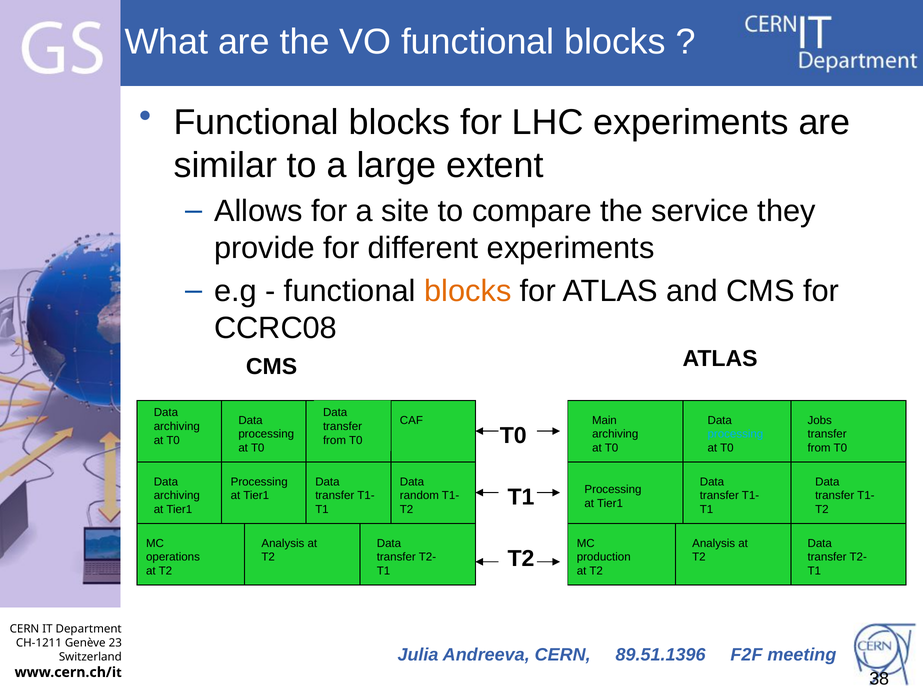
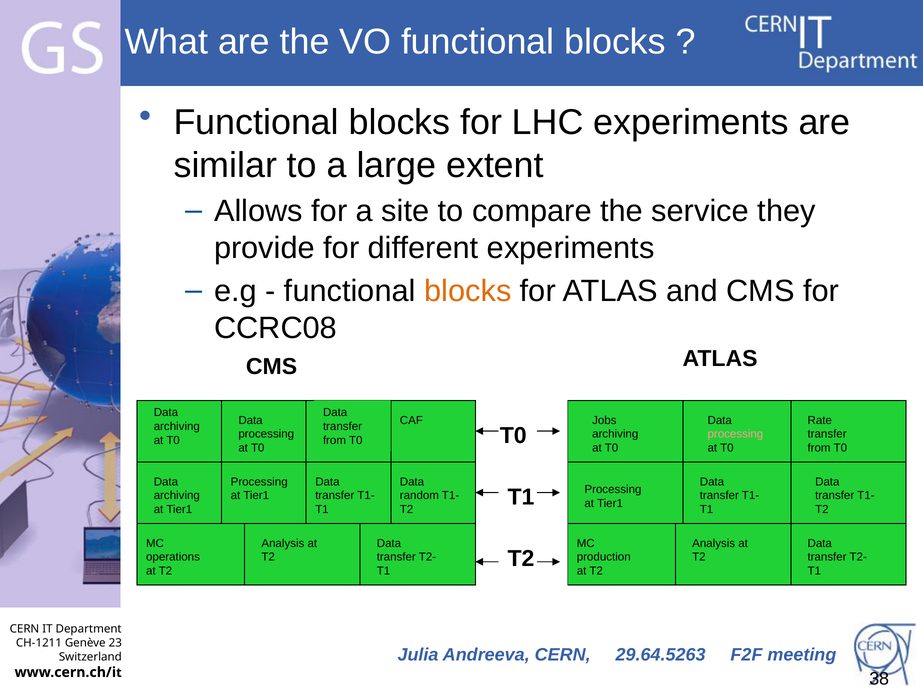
Main: Main -> Jobs (604, 420)
Jobs: Jobs -> Rate (820, 420)
processing colour: light blue -> pink (735, 434)
89.51.1396: 89.51.1396 -> 29.64.5263 (661, 655)
